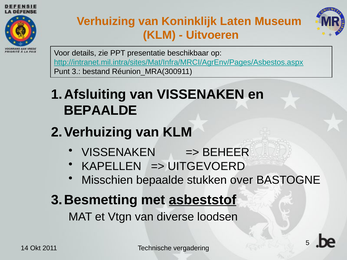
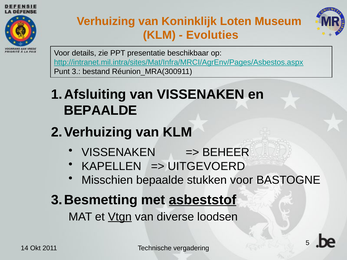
Laten: Laten -> Loten (236, 21)
Uitvoeren: Uitvoeren -> Evoluties (212, 35)
stukken over: over -> voor (242, 180)
Vtgn underline: none -> present (120, 217)
